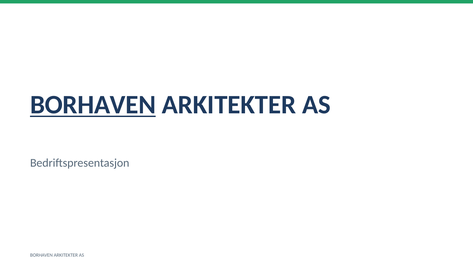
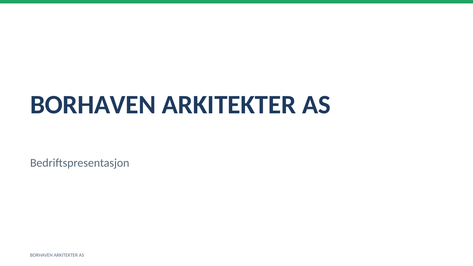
BORHAVEN underline: present -> none (93, 105)
